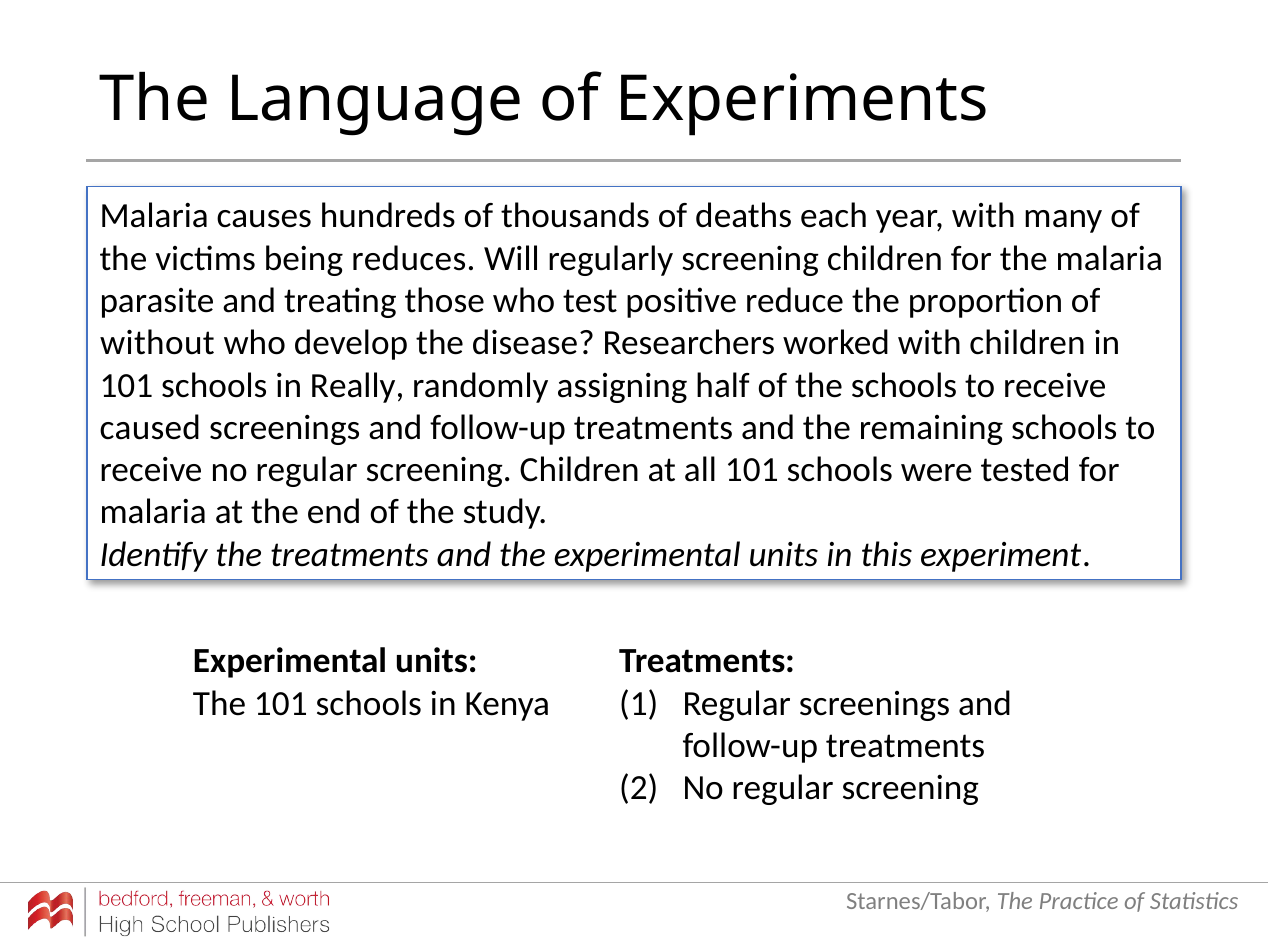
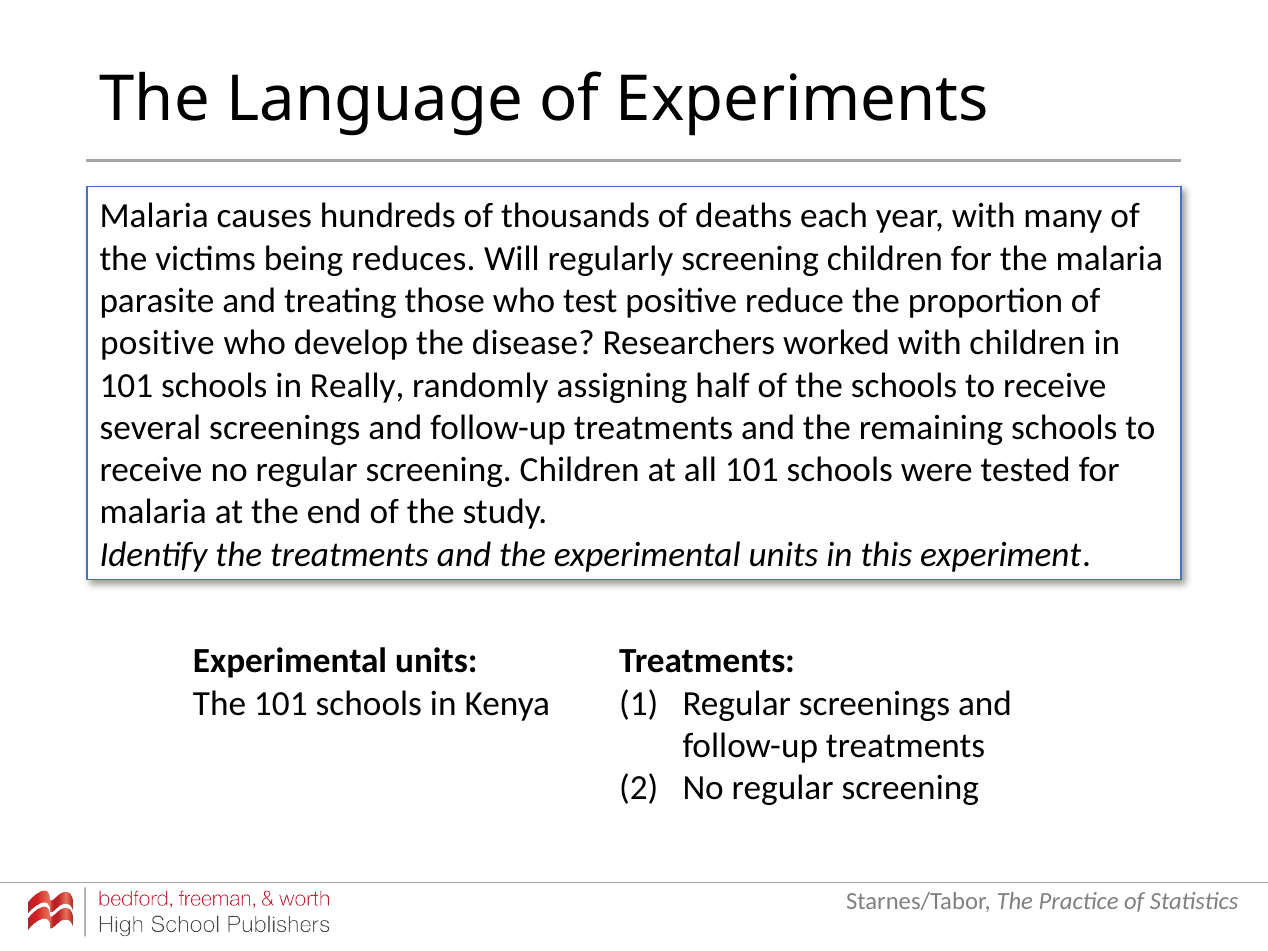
without: without -> positive (157, 343)
caused: caused -> several (150, 428)
